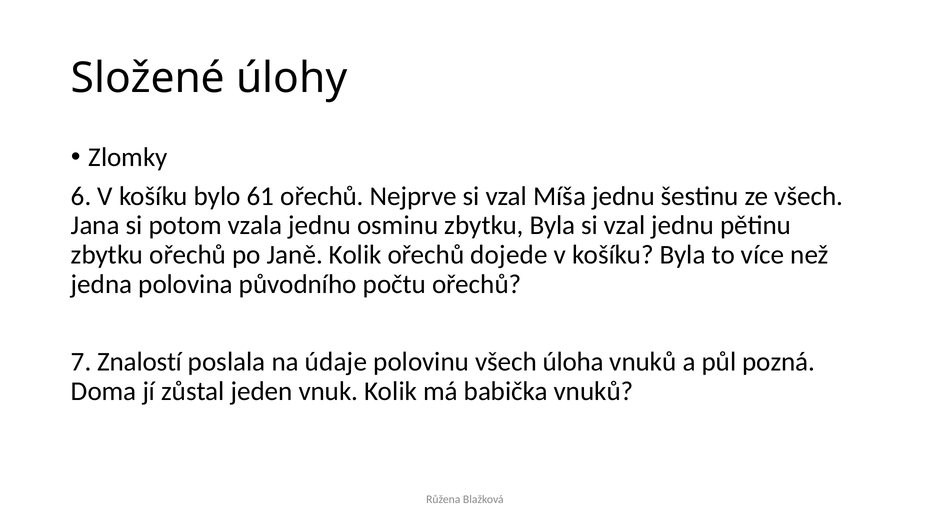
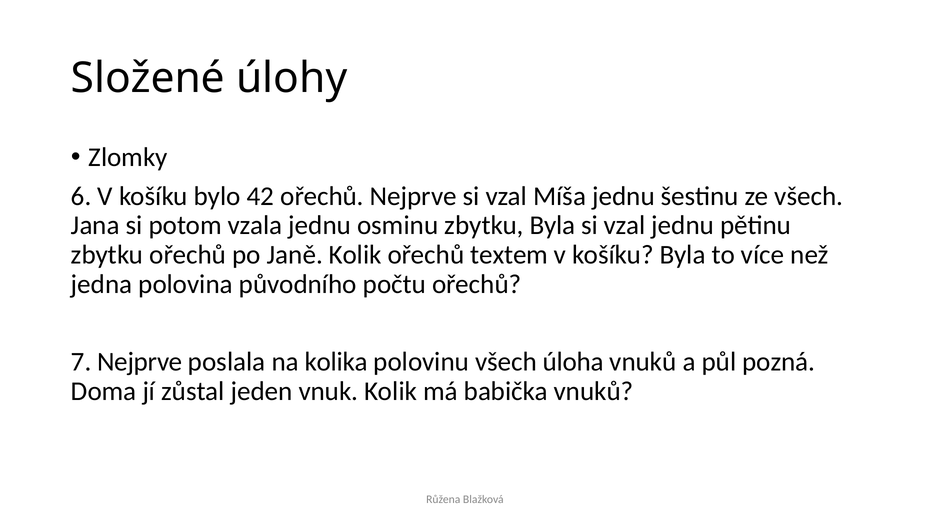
61: 61 -> 42 (260, 196)
dojede: dojede -> textem (509, 255)
7 Znalostí: Znalostí -> Nejprve (140, 362)
údaje: údaje -> kolika (336, 362)
